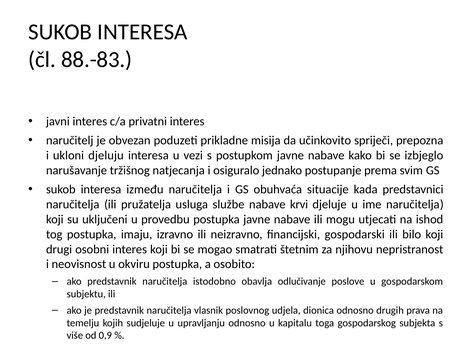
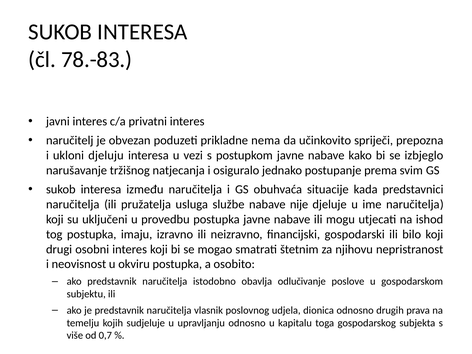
88.-83: 88.-83 -> 78.-83 (97, 59)
misija: misija -> nema (266, 140)
krvi: krvi -> nije (299, 204)
0,9: 0,9 -> 0,7 (105, 336)
